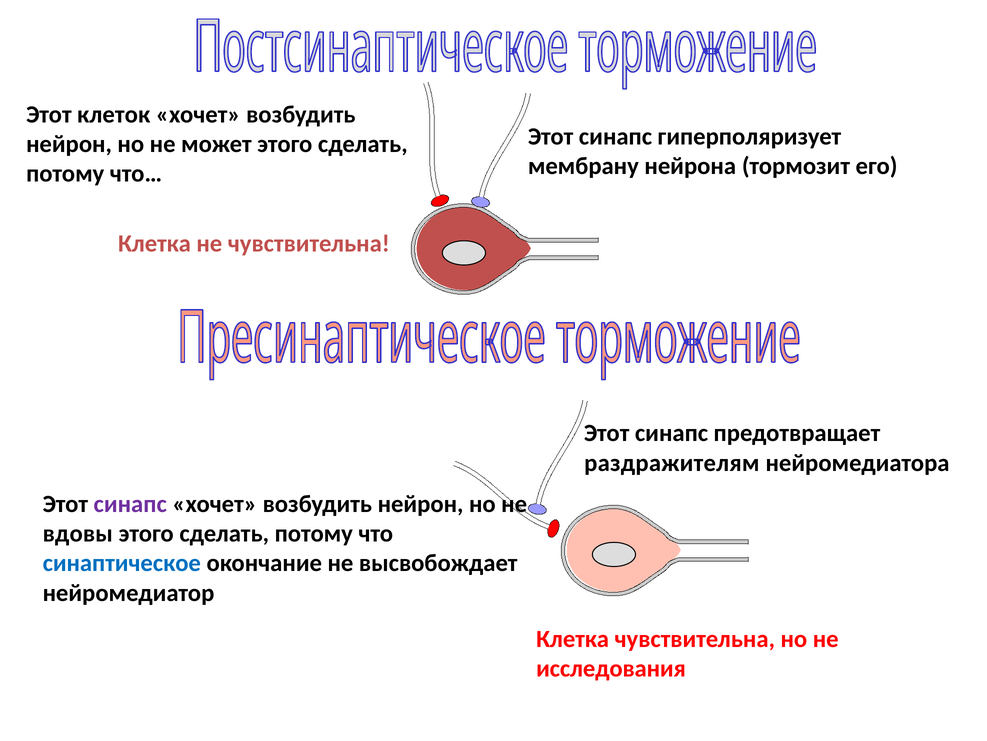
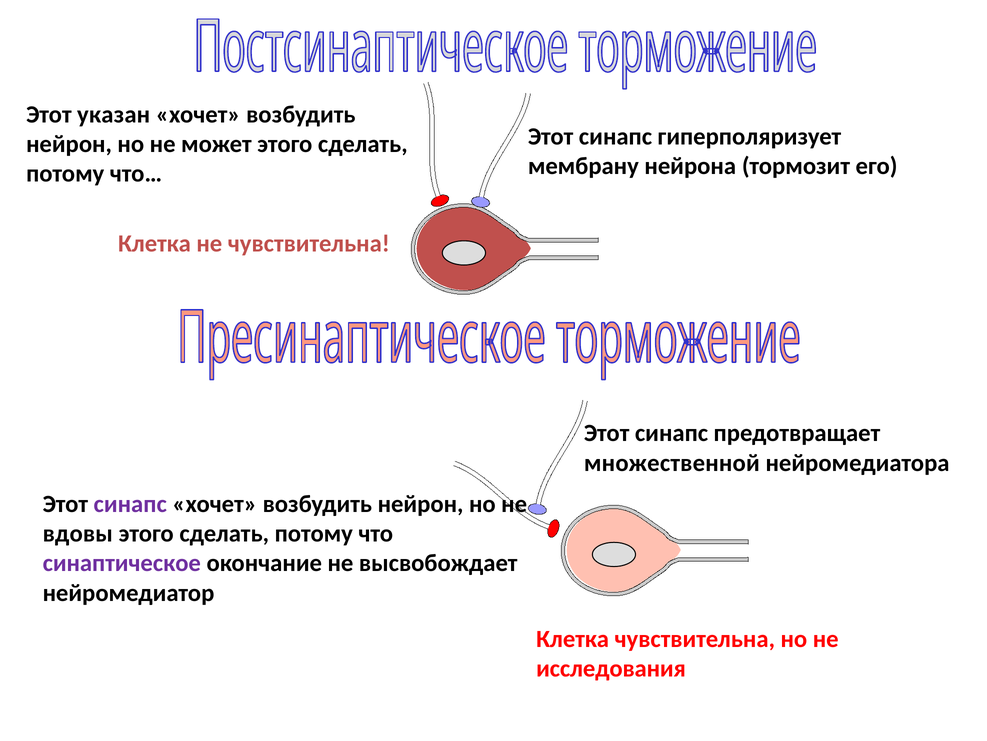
клеток: клеток -> указан (114, 114)
раздражителям: раздражителям -> множественной (672, 463)
синаптическое colour: blue -> purple (122, 563)
